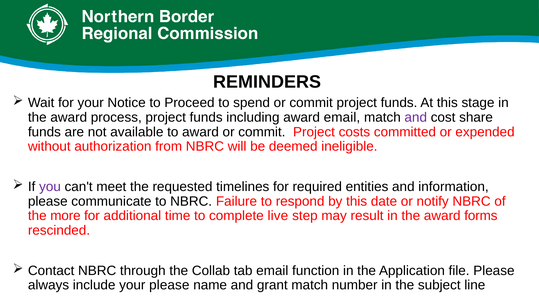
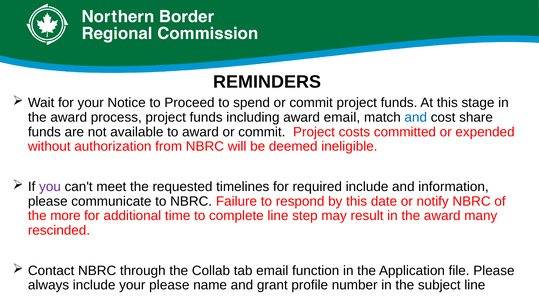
and colour: purple -> blue (416, 117)
required entities: entities -> include (367, 187)
complete live: live -> line (278, 216)
forms: forms -> many (481, 216)
grant match: match -> profile (310, 285)
